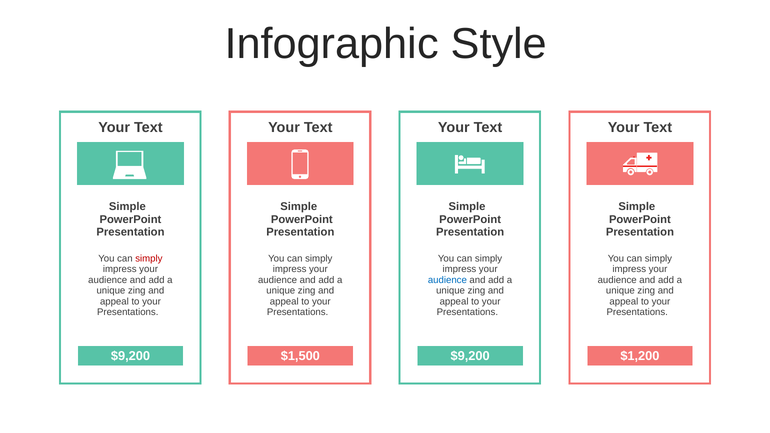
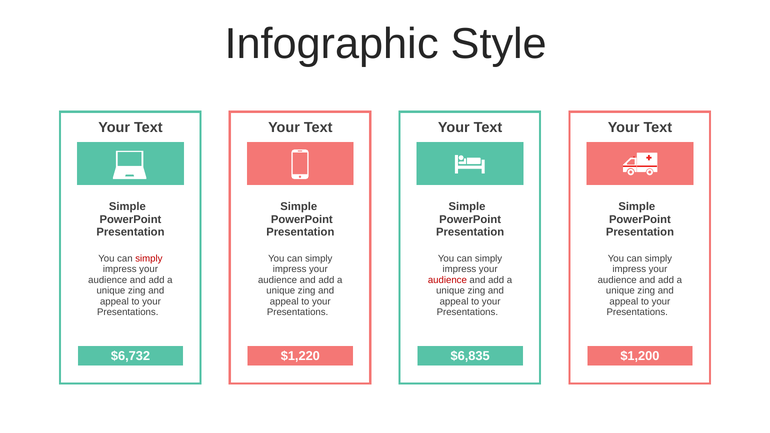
audience colour: blue -> red (447, 280)
$9,200: $9,200 -> $6,732 (130, 356)
$1,500: $1,500 -> $1,220 (300, 356)
$9,200: $9,200 -> $6,835 (470, 356)
